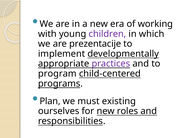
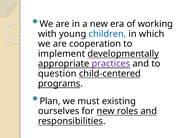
children colour: purple -> blue (107, 34)
prezentacije: prezentacije -> cooperation (95, 44)
program: program -> question (57, 74)
